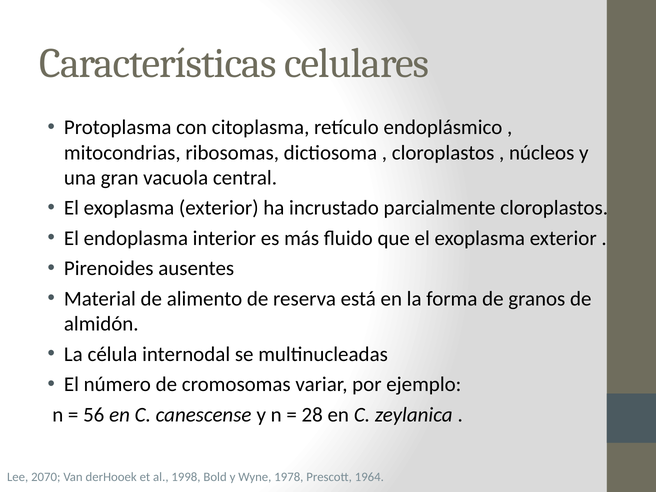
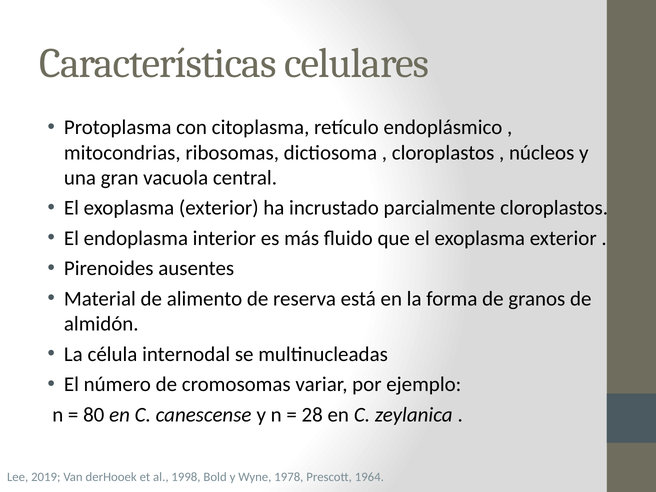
56: 56 -> 80 (94, 415)
2070: 2070 -> 2019 (46, 477)
